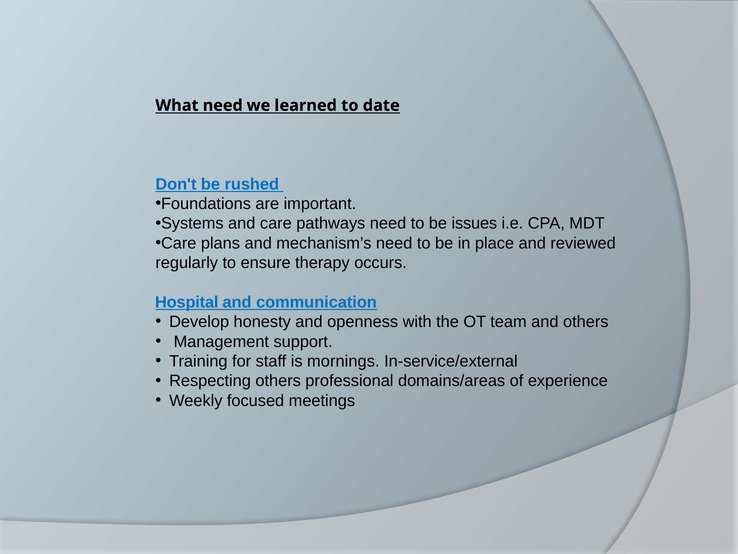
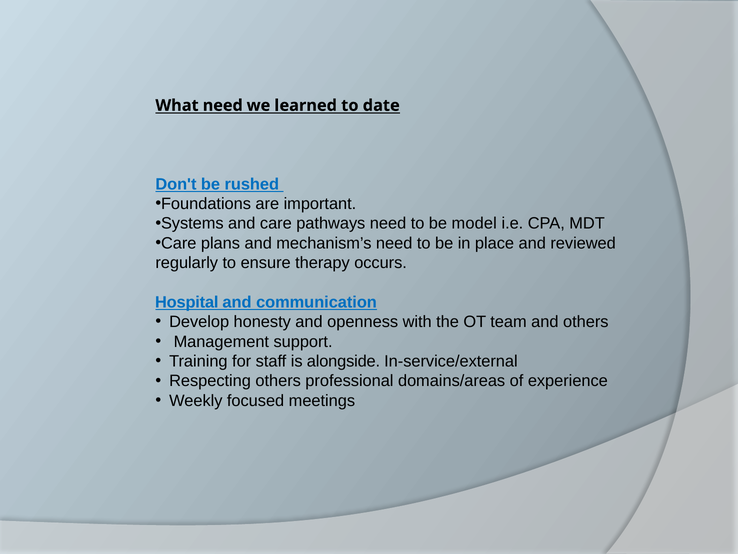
issues: issues -> model (474, 223)
mornings: mornings -> alongside (343, 361)
